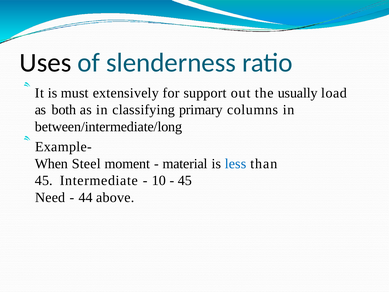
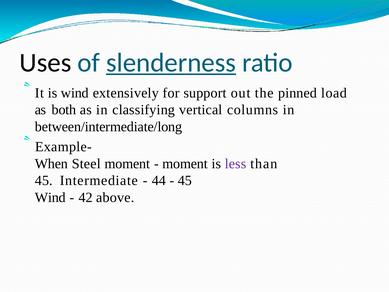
slenderness underline: none -> present (171, 63)
is must: must -> wind (75, 93)
usually: usually -> pinned (298, 93)
primary: primary -> vertical (201, 110)
material: material -> moment (185, 164)
less colour: blue -> purple (236, 164)
10: 10 -> 44 (159, 180)
Need: Need -> Wind (50, 197)
44: 44 -> 42 (86, 197)
